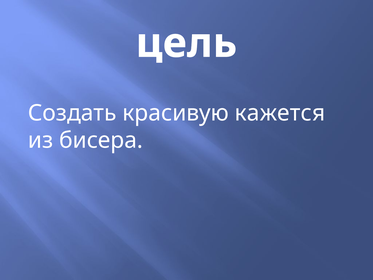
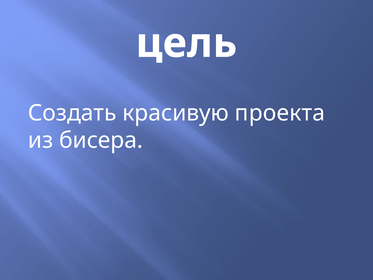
кажется: кажется -> проекта (280, 113)
